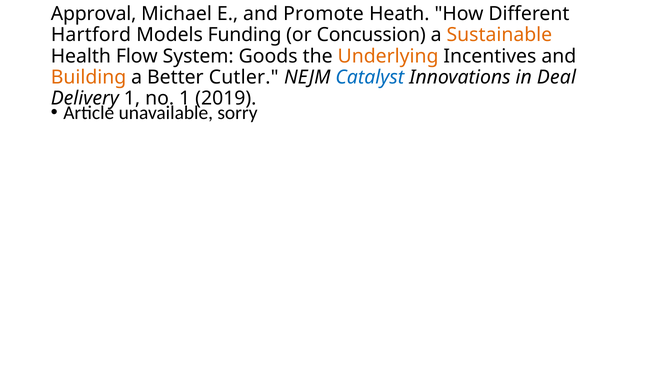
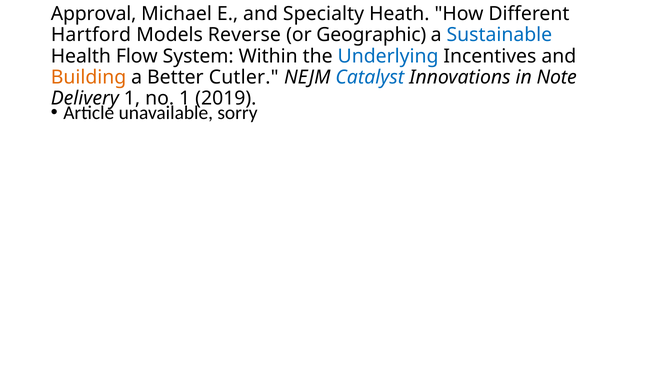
Promote: Promote -> Specialty (324, 14)
Funding: Funding -> Reverse (244, 35)
Concussion: Concussion -> Geographic (371, 35)
Sustainable colour: orange -> blue (499, 35)
Goods: Goods -> Within (268, 56)
Underlying colour: orange -> blue (388, 56)
Deal: Deal -> Note (557, 77)
